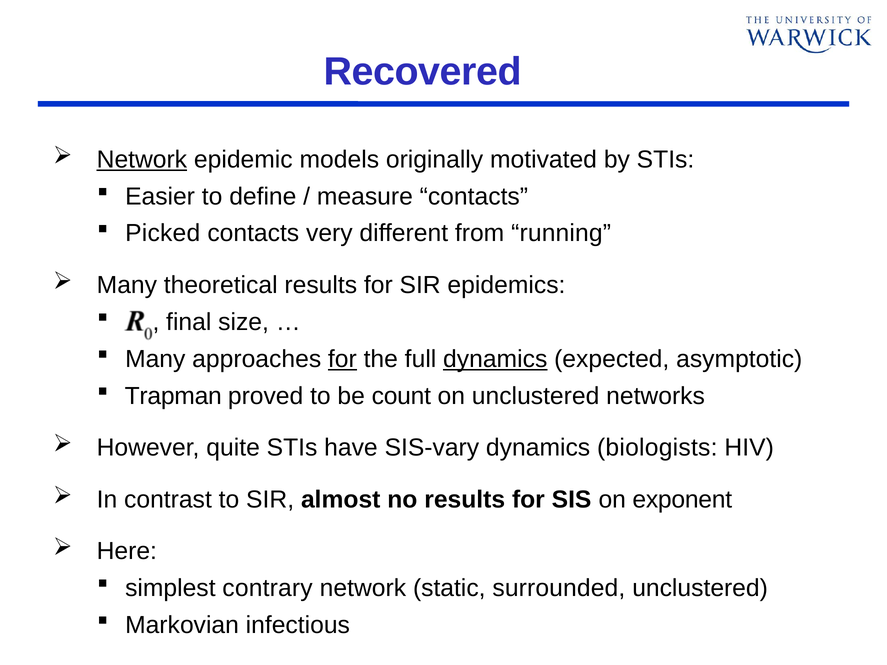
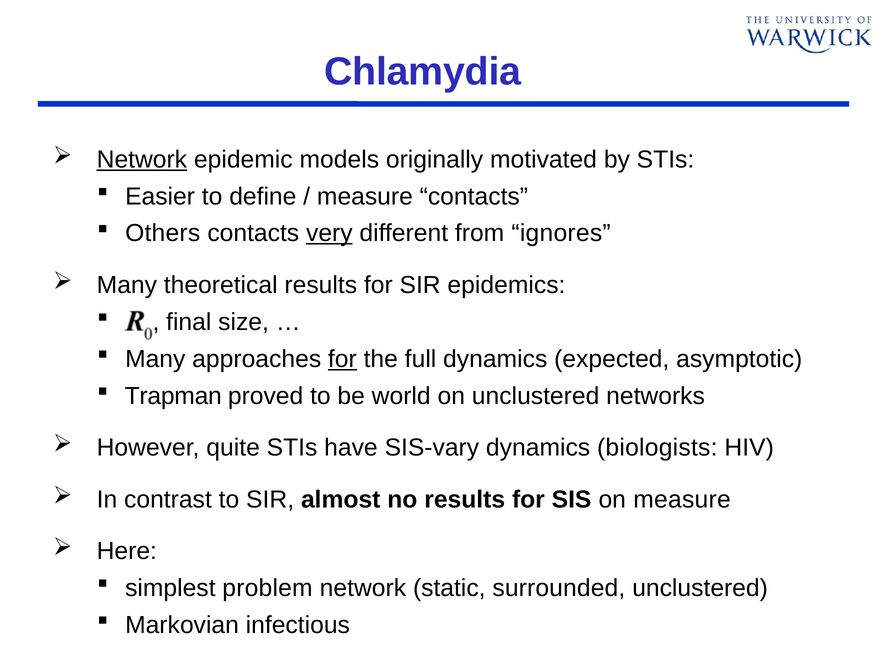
Recovered: Recovered -> Chlamydia (423, 72)
Picked: Picked -> Others (163, 233)
very underline: none -> present (329, 233)
running: running -> ignores (561, 233)
dynamics underline: present -> none (495, 359)
count: count -> world (401, 396)
on exponent: exponent -> measure (682, 500)
contrary: contrary -> problem (268, 588)
